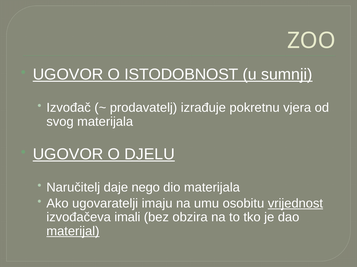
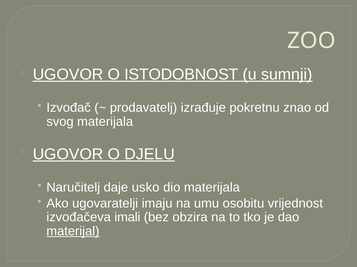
vjera: vjera -> znao (297, 108)
nego: nego -> usko (146, 188)
vrijednost underline: present -> none (295, 204)
